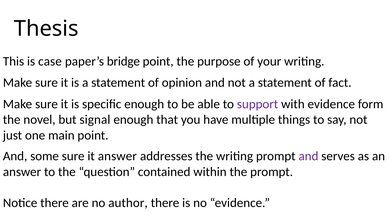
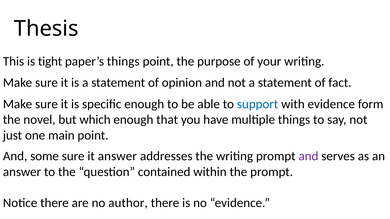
case: case -> tight (50, 61)
paper’s bridge: bridge -> things (123, 61)
support colour: purple -> blue (258, 104)
signal: signal -> which (95, 120)
